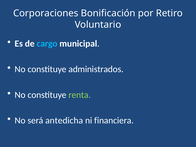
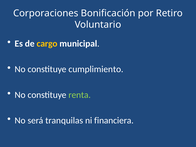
cargo colour: light blue -> yellow (47, 44)
administrados: administrados -> cumplimiento (96, 69)
antedicha: antedicha -> tranquilas (64, 120)
